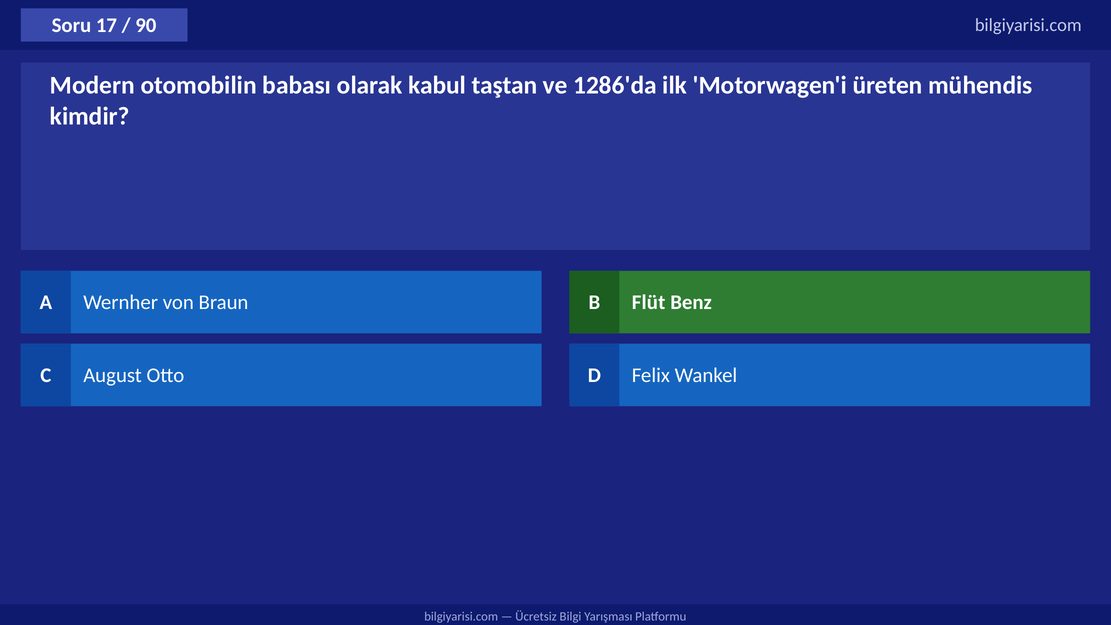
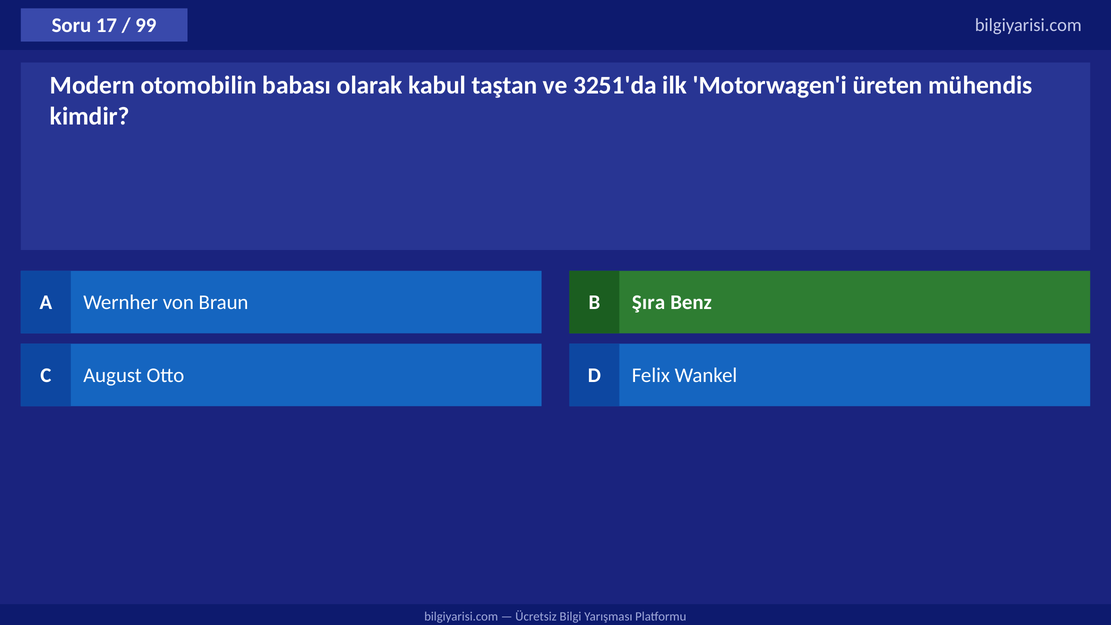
90: 90 -> 99 (146, 25)
1286'da: 1286'da -> 3251'da (615, 86)
Flüt: Flüt -> Şıra (649, 302)
